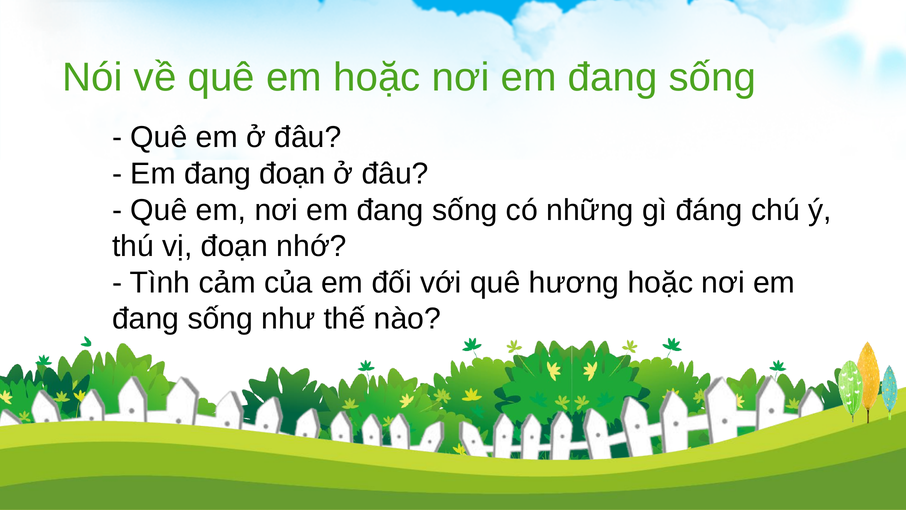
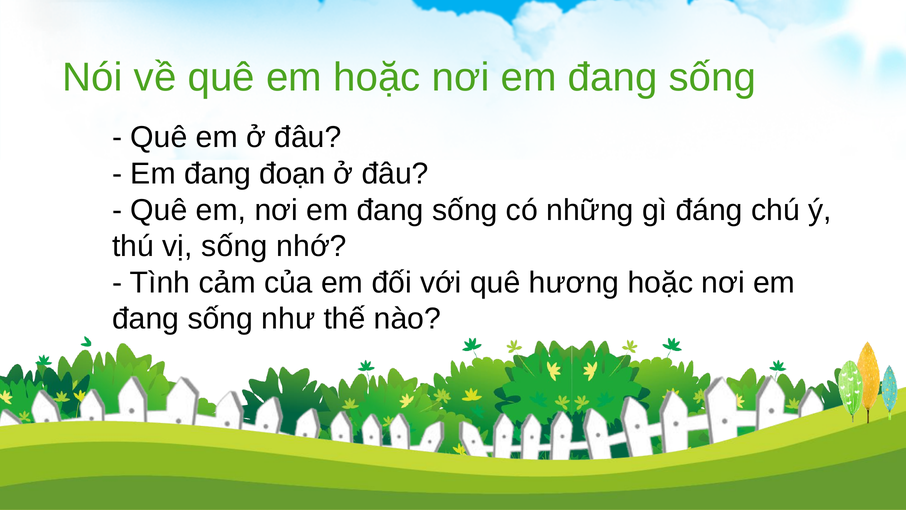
vị đoạn: đoạn -> sống (234, 246)
